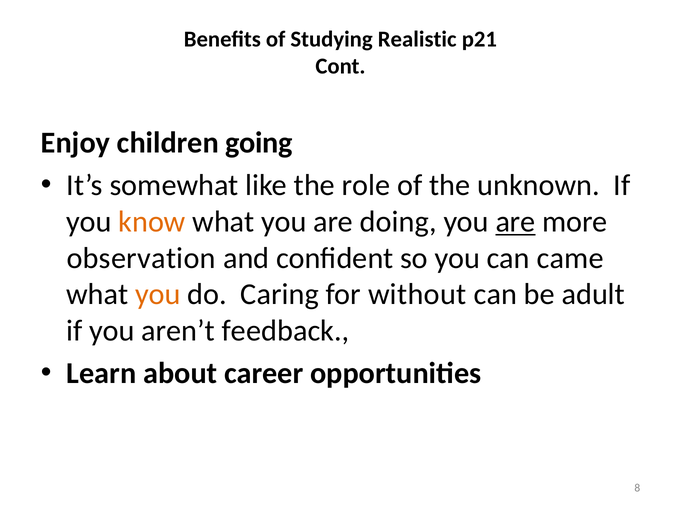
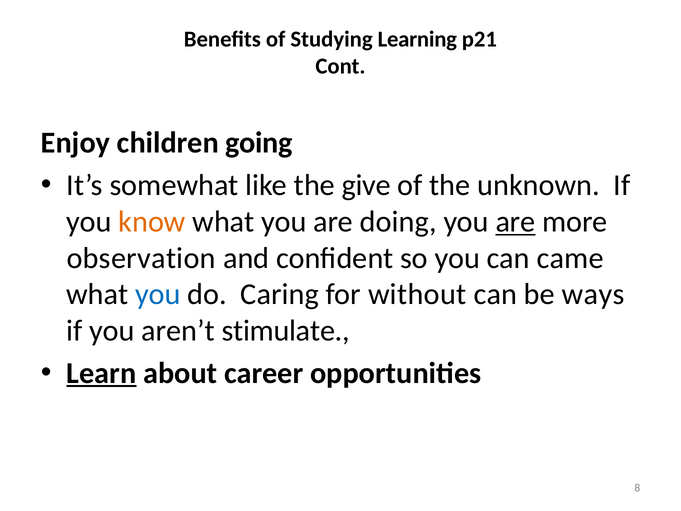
Realistic: Realistic -> Learning (417, 39)
role: role -> give (366, 185)
you colour: orange -> blue (158, 294)
adult: adult -> ways (593, 294)
feedback: feedback -> stimulate (286, 331)
Learn underline: none -> present (101, 373)
